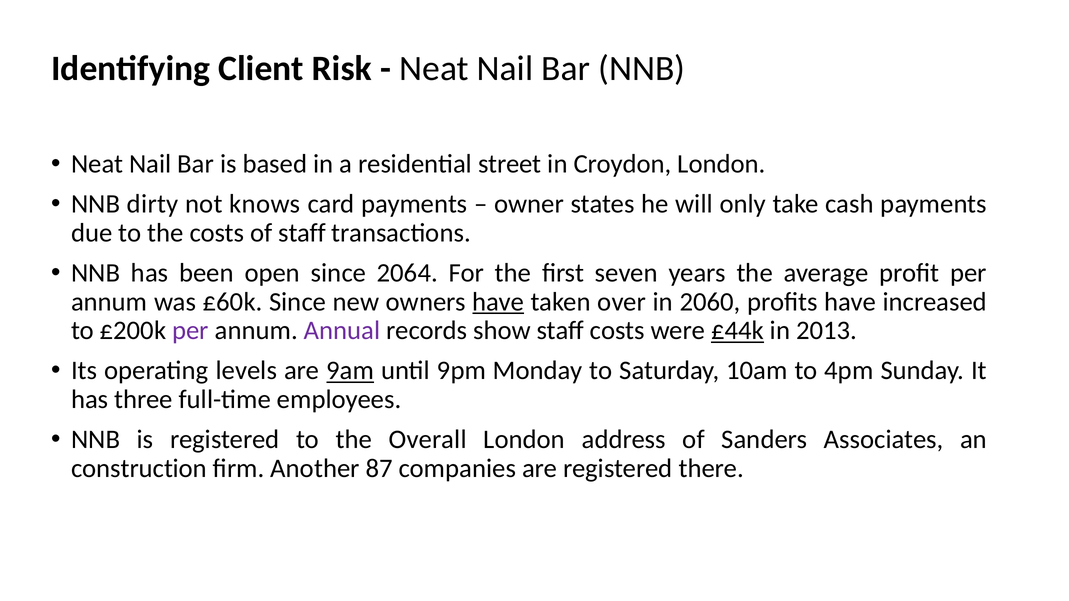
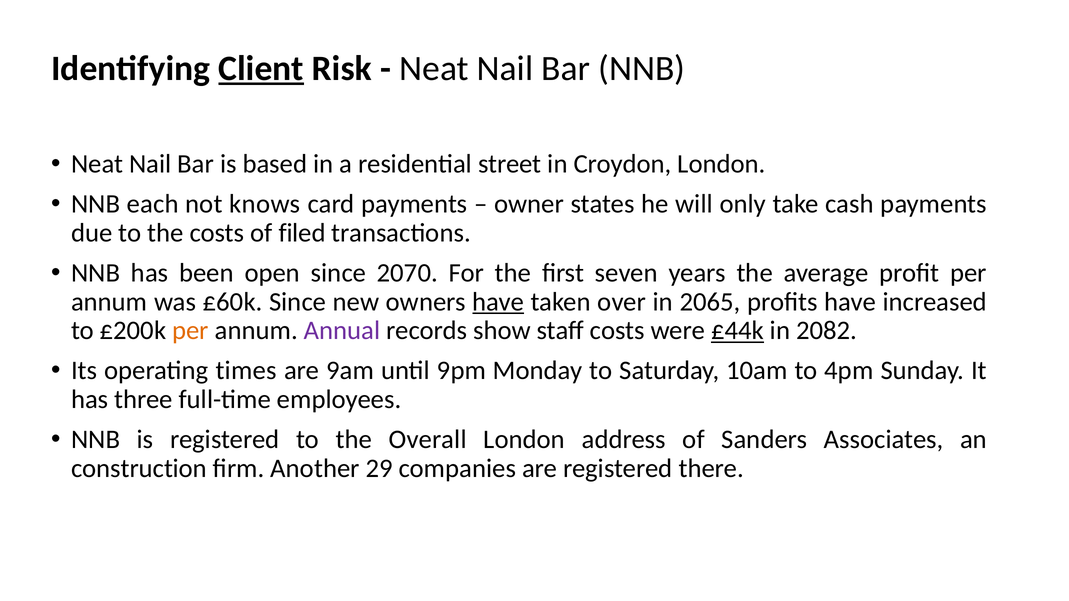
Client underline: none -> present (261, 69)
dirty: dirty -> each (153, 204)
of staff: staff -> filed (302, 233)
2064: 2064 -> 2070 (407, 273)
2060: 2060 -> 2065 (710, 302)
per colour: purple -> orange (190, 331)
2013: 2013 -> 2082 (827, 331)
levels: levels -> times (246, 371)
9am underline: present -> none (350, 371)
87: 87 -> 29 (379, 468)
